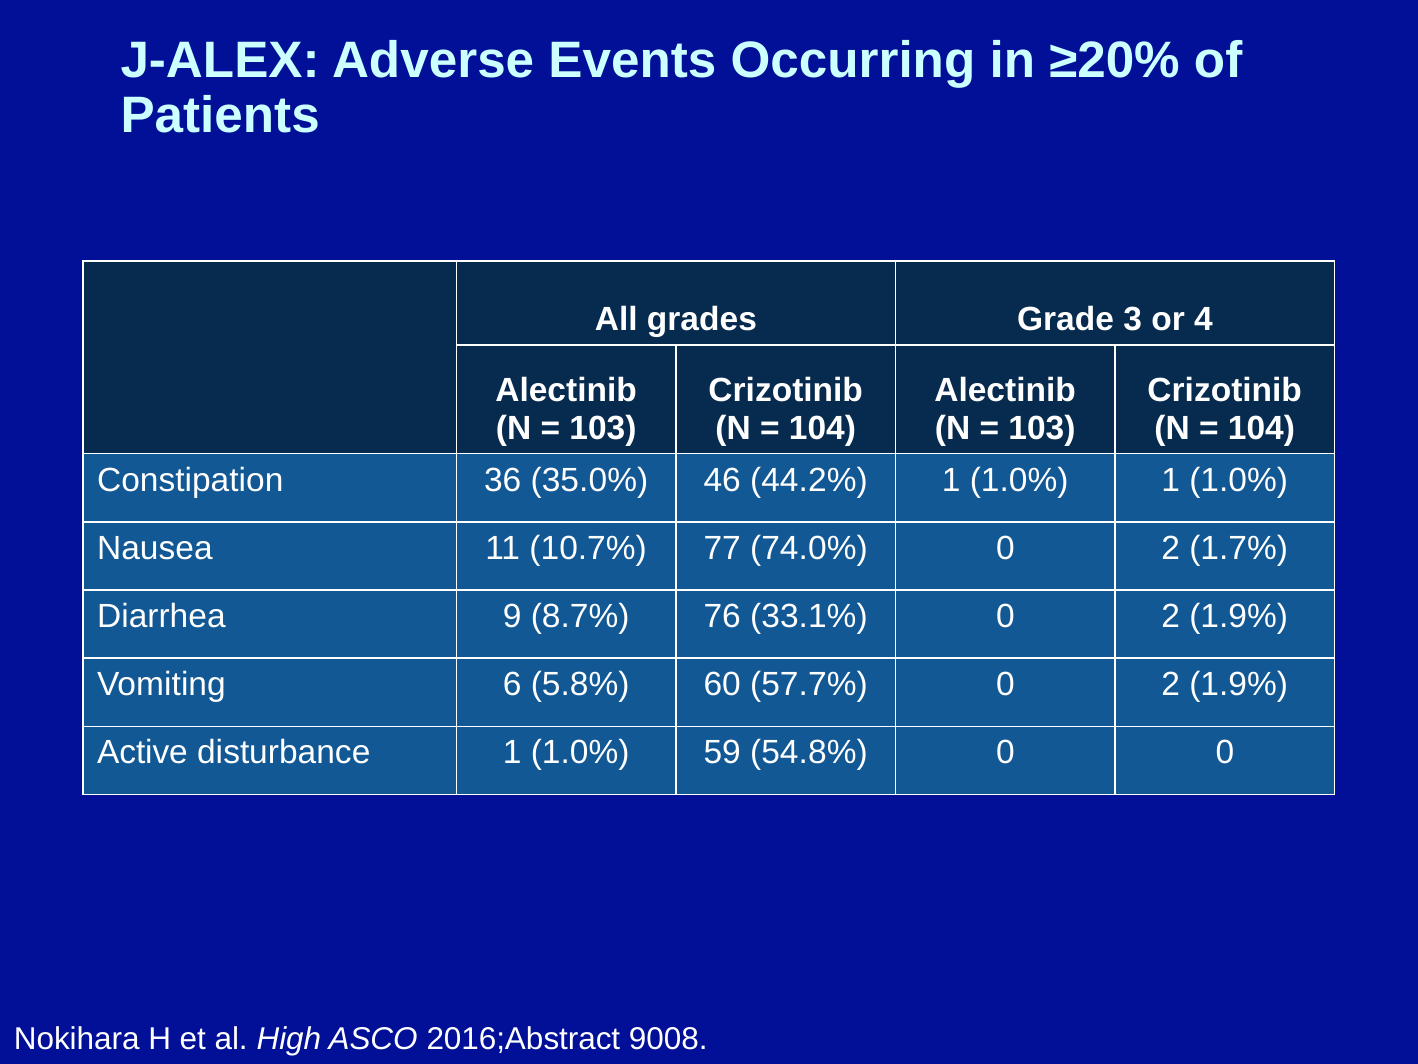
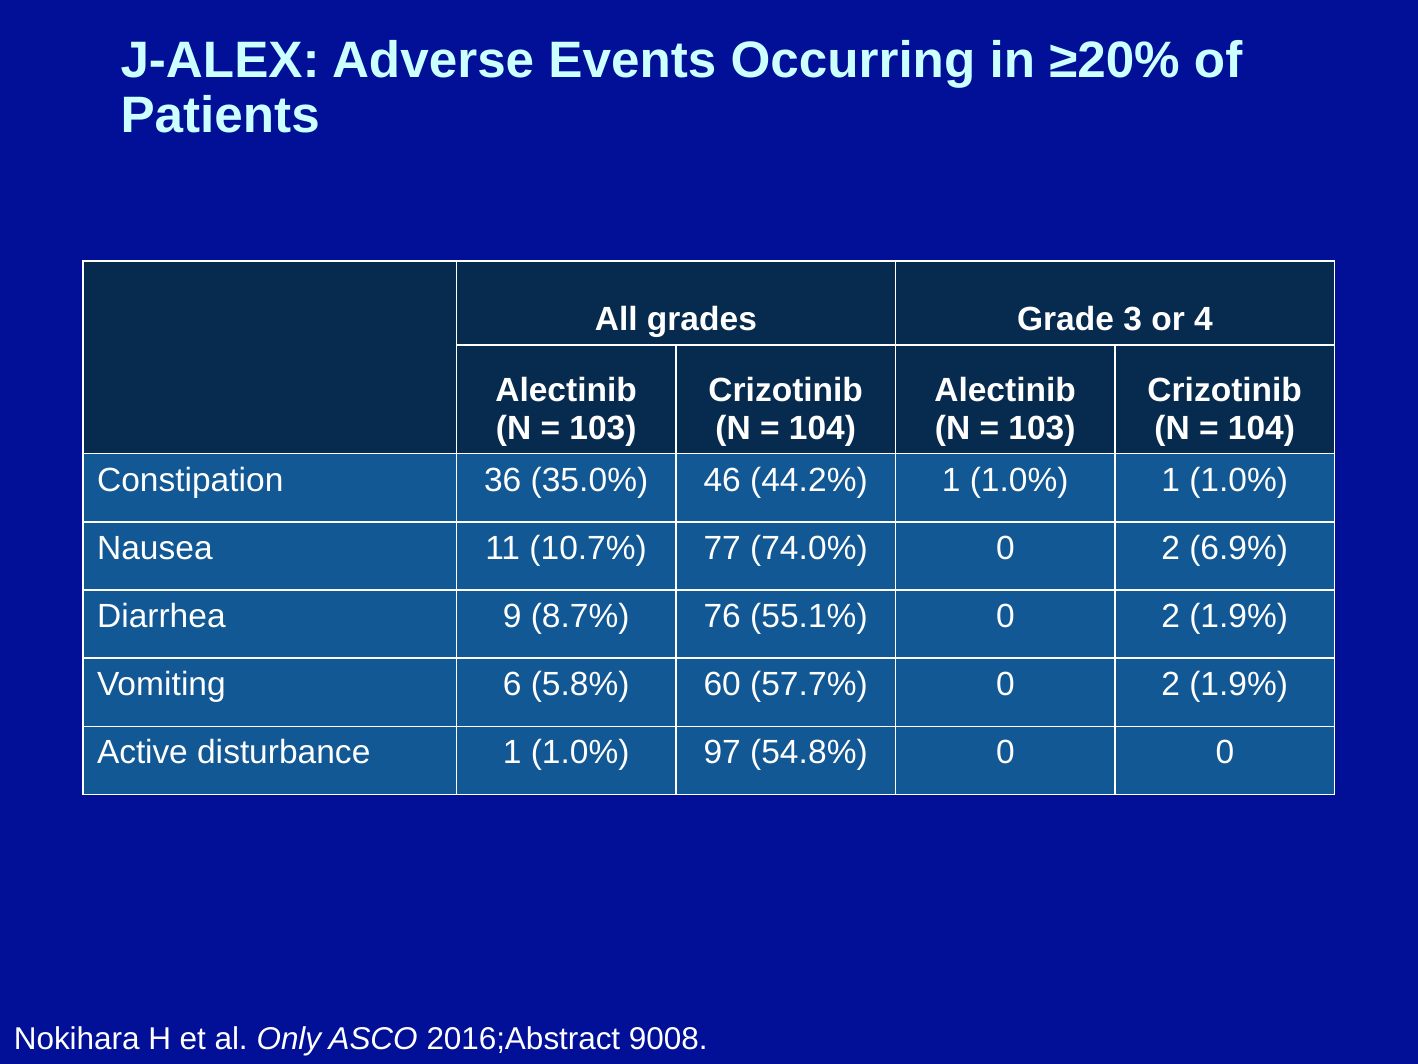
1.7%: 1.7% -> 6.9% (1239, 548)
33.1%: 33.1% -> 55.1% (809, 616)
59: 59 -> 97 (722, 753)
High: High -> Only (289, 1039)
